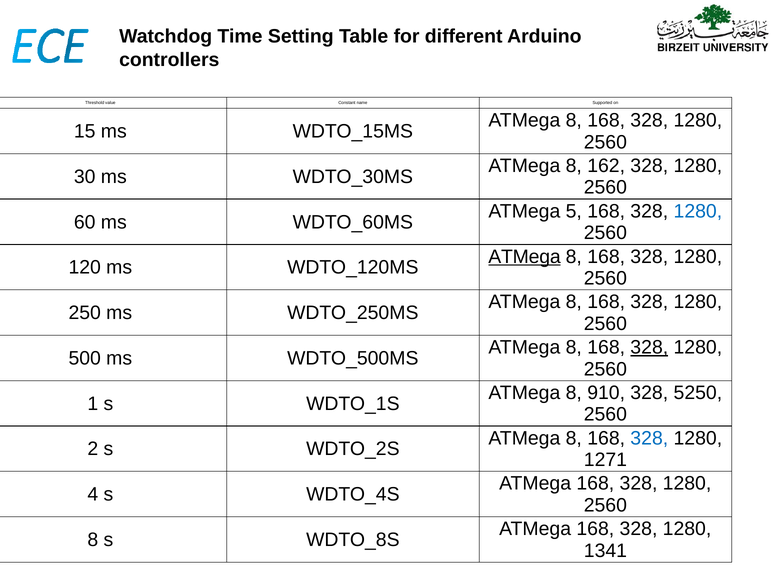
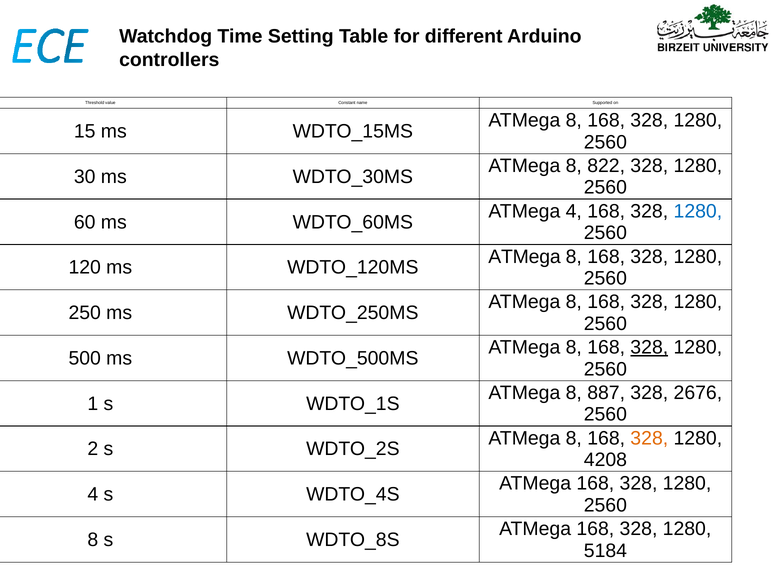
162: 162 -> 822 (606, 166)
ATMega 5: 5 -> 4 (574, 211)
ATMega underline: present -> none (525, 256)
910: 910 -> 887 (606, 393)
5250: 5250 -> 2676 (698, 393)
328 colour: blue -> orange (649, 438)
1271: 1271 -> 4208 (605, 460)
1341: 1341 -> 5184 (605, 550)
